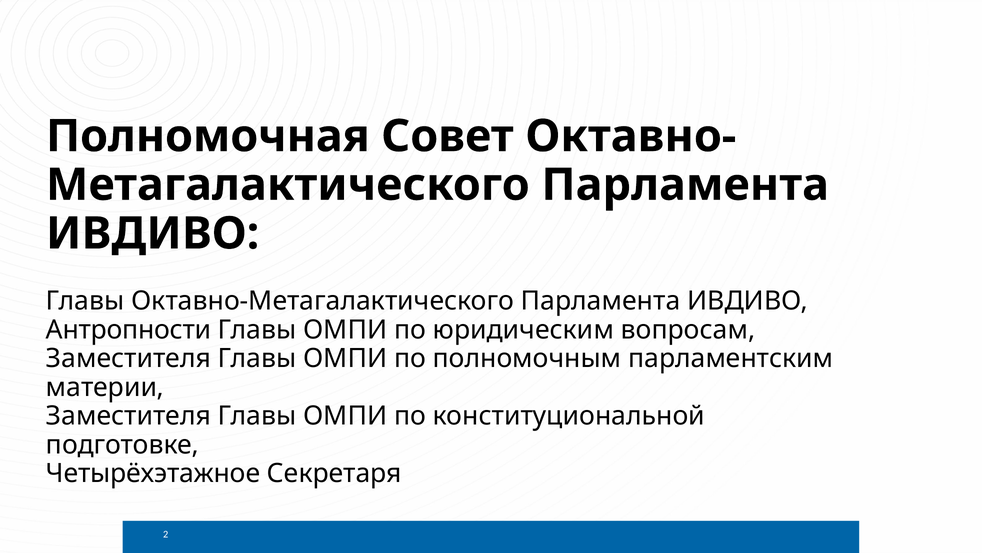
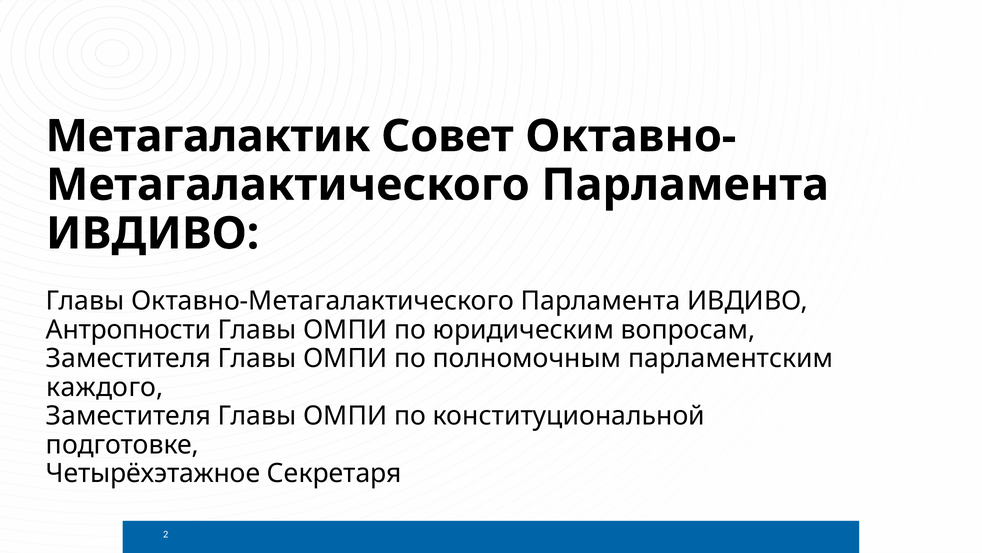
Полномочная: Полномочная -> Метагалактик (208, 136)
материи: материи -> каждого (105, 387)
